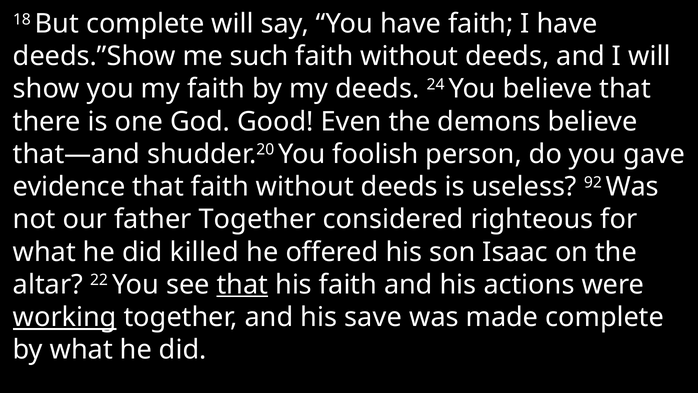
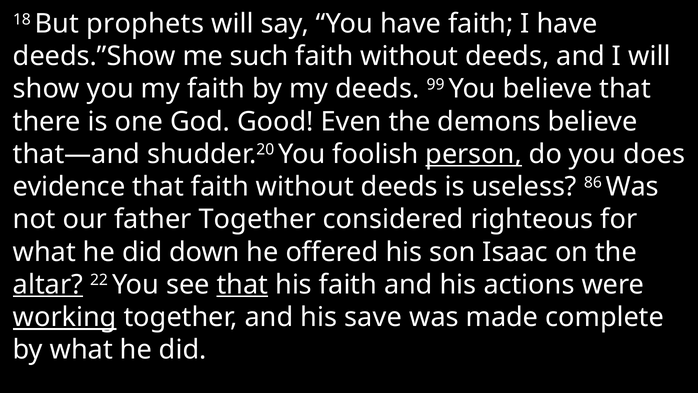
But complete: complete -> prophets (145, 24)
24: 24 -> 99 (436, 84)
person underline: none -> present (474, 154)
gave: gave -> does (654, 154)
92: 92 -> 86 (593, 182)
killed: killed -> down (205, 252)
altar underline: none -> present (48, 284)
